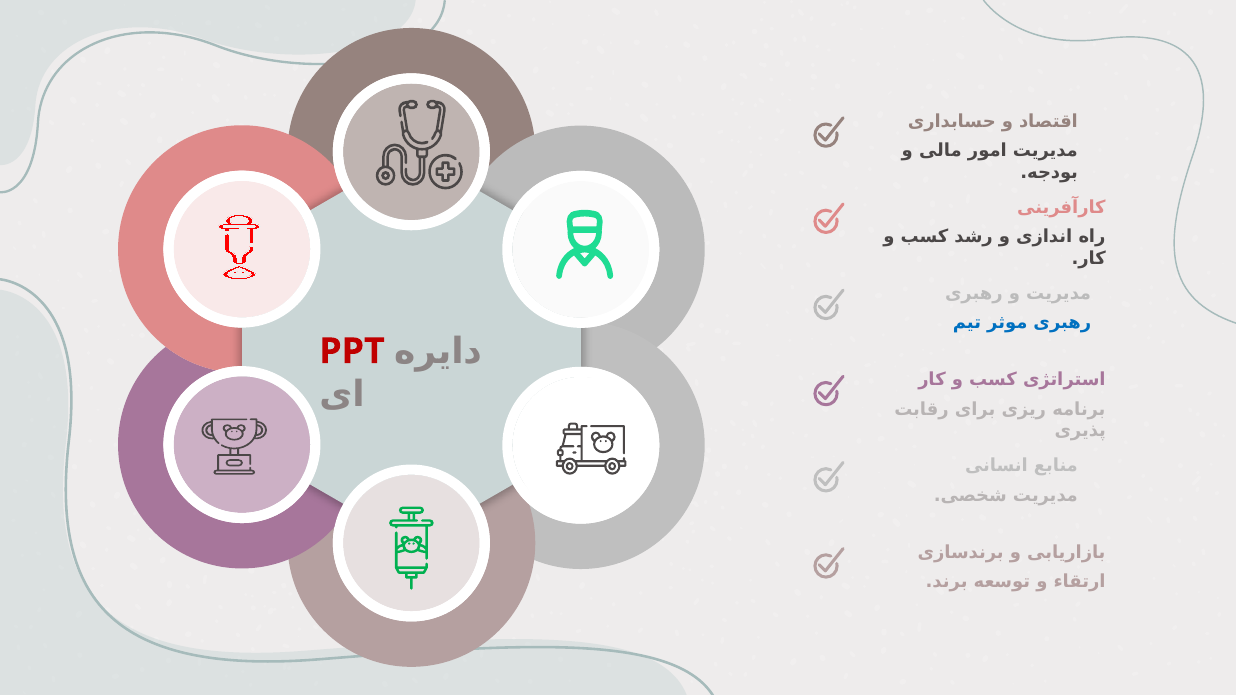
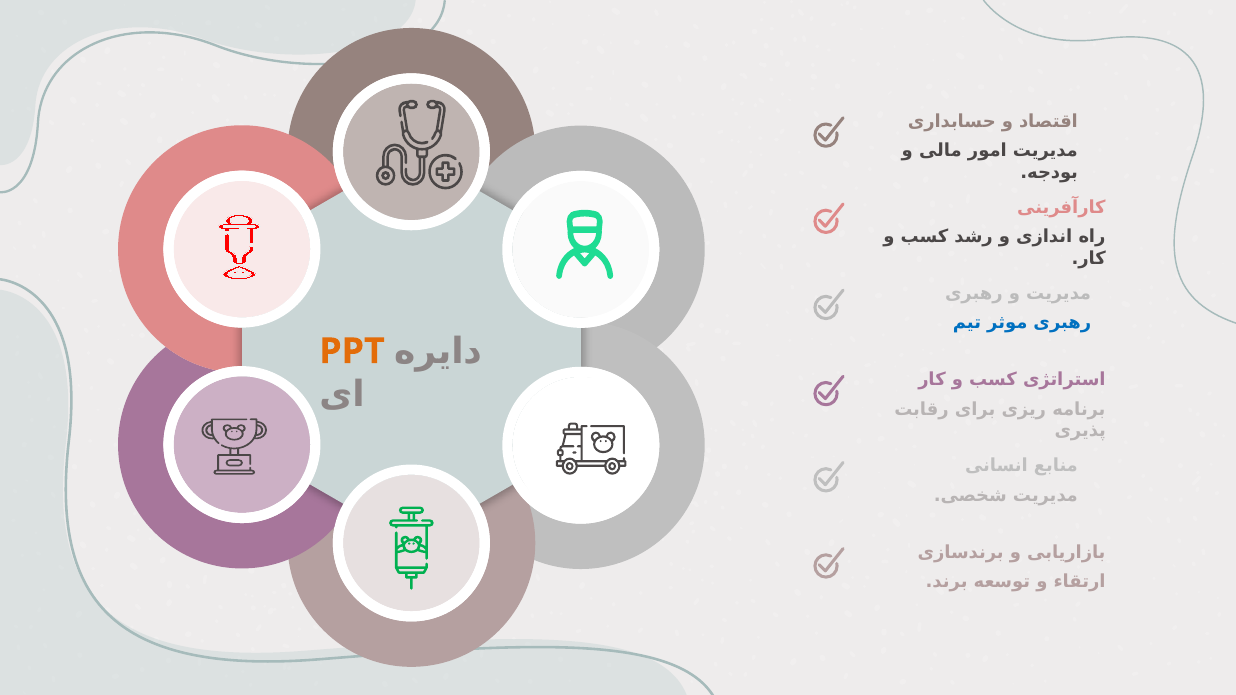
PPT colour: red -> orange (352, 351)
